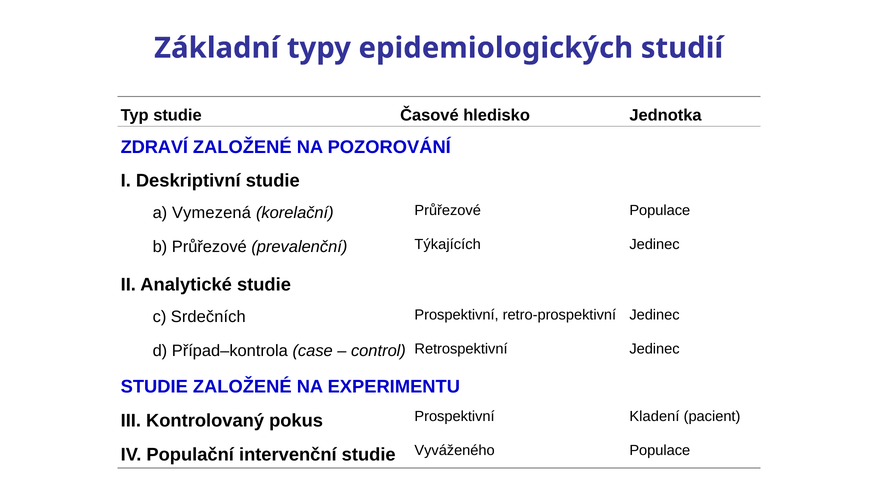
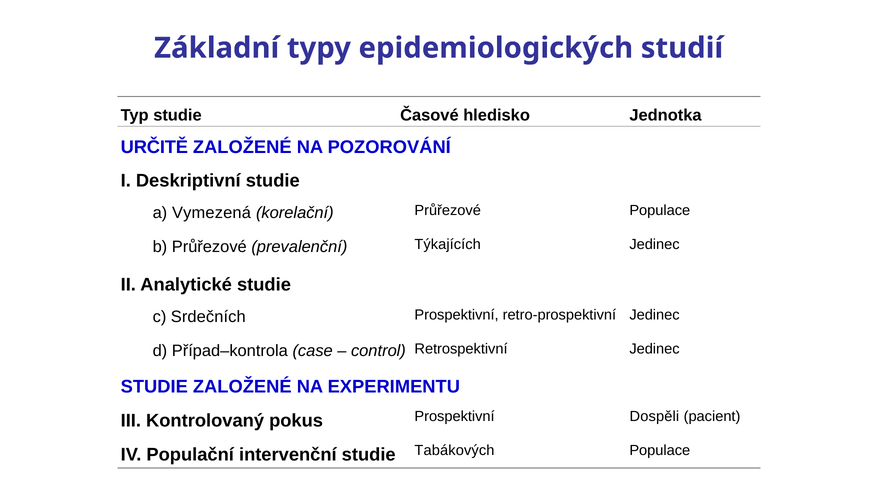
ZDRAVÍ: ZDRAVÍ -> URČITĚ (154, 147)
Kladení: Kladení -> Dospěli (654, 416)
Vyváženého: Vyváženého -> Tabákových (454, 450)
